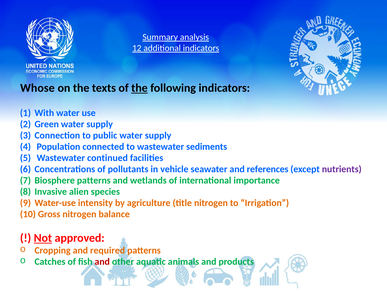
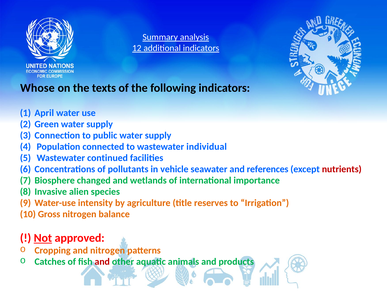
the underline: present -> none (139, 88)
With: With -> April (44, 113)
sediments: sediments -> individual (207, 146)
nutrients colour: purple -> red (342, 169)
Biosphere patterns: patterns -> changed (94, 180)
title nitrogen: nitrogen -> reserves (211, 202)
and required: required -> nitrogen (108, 250)
